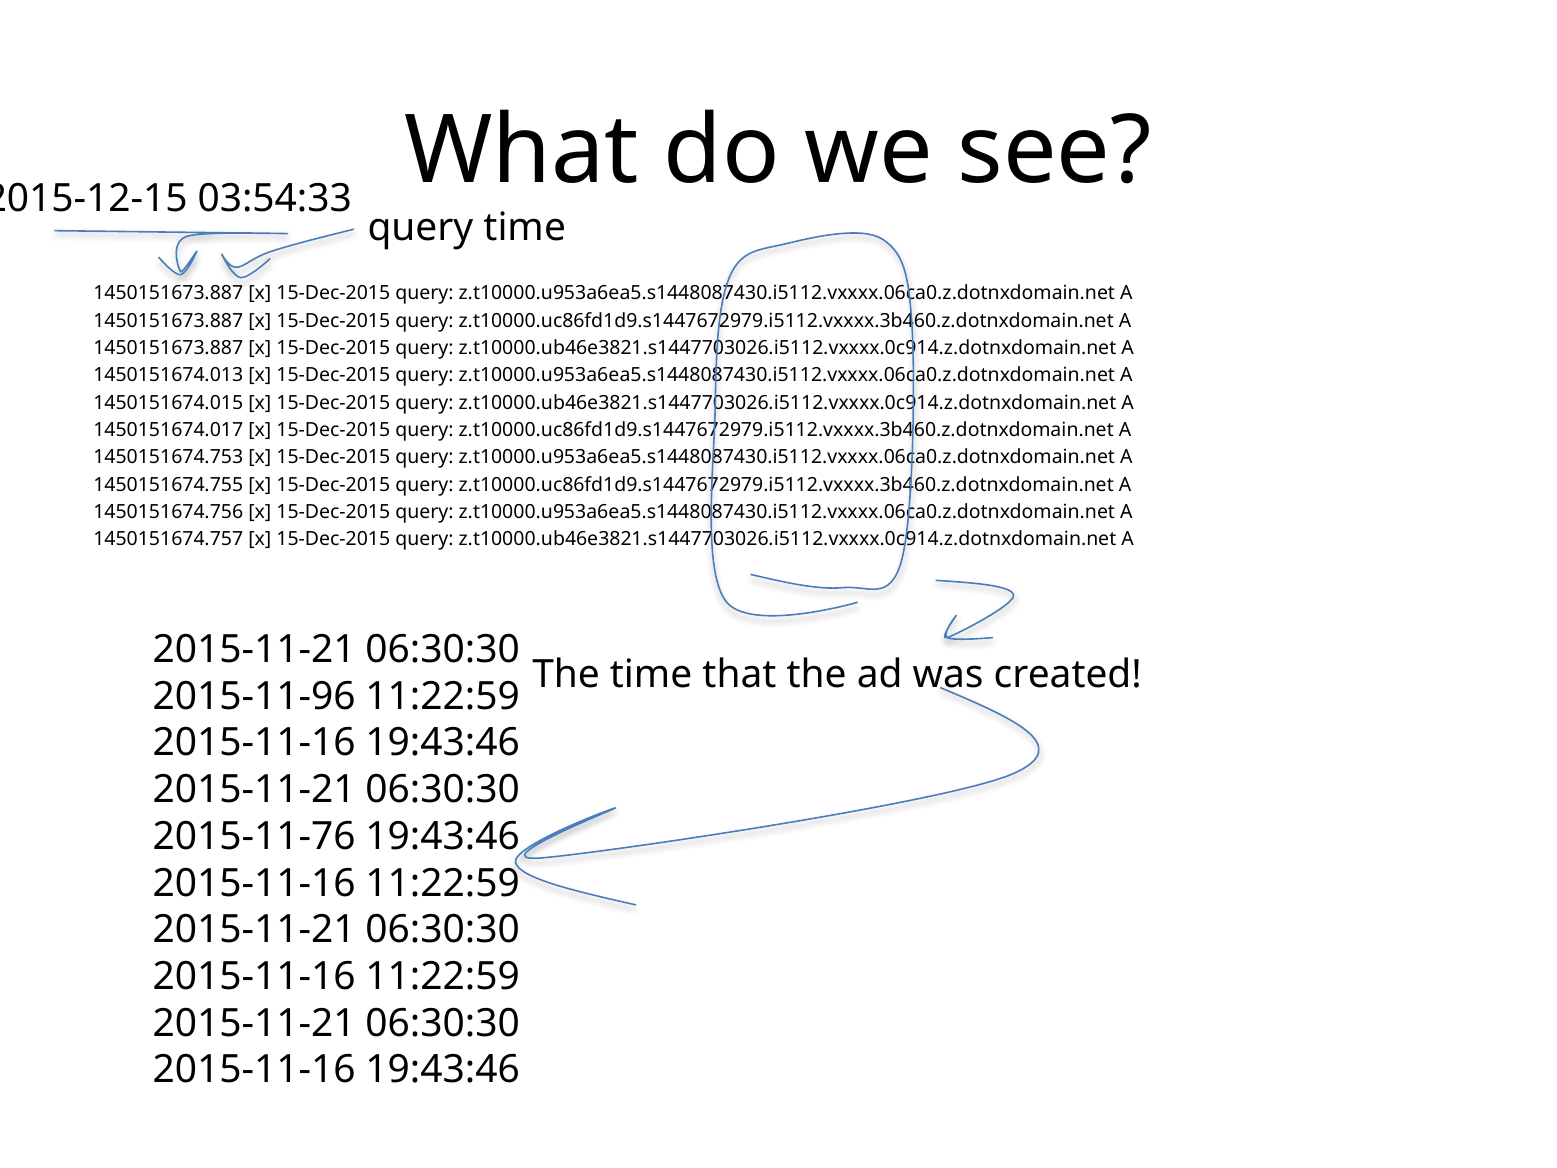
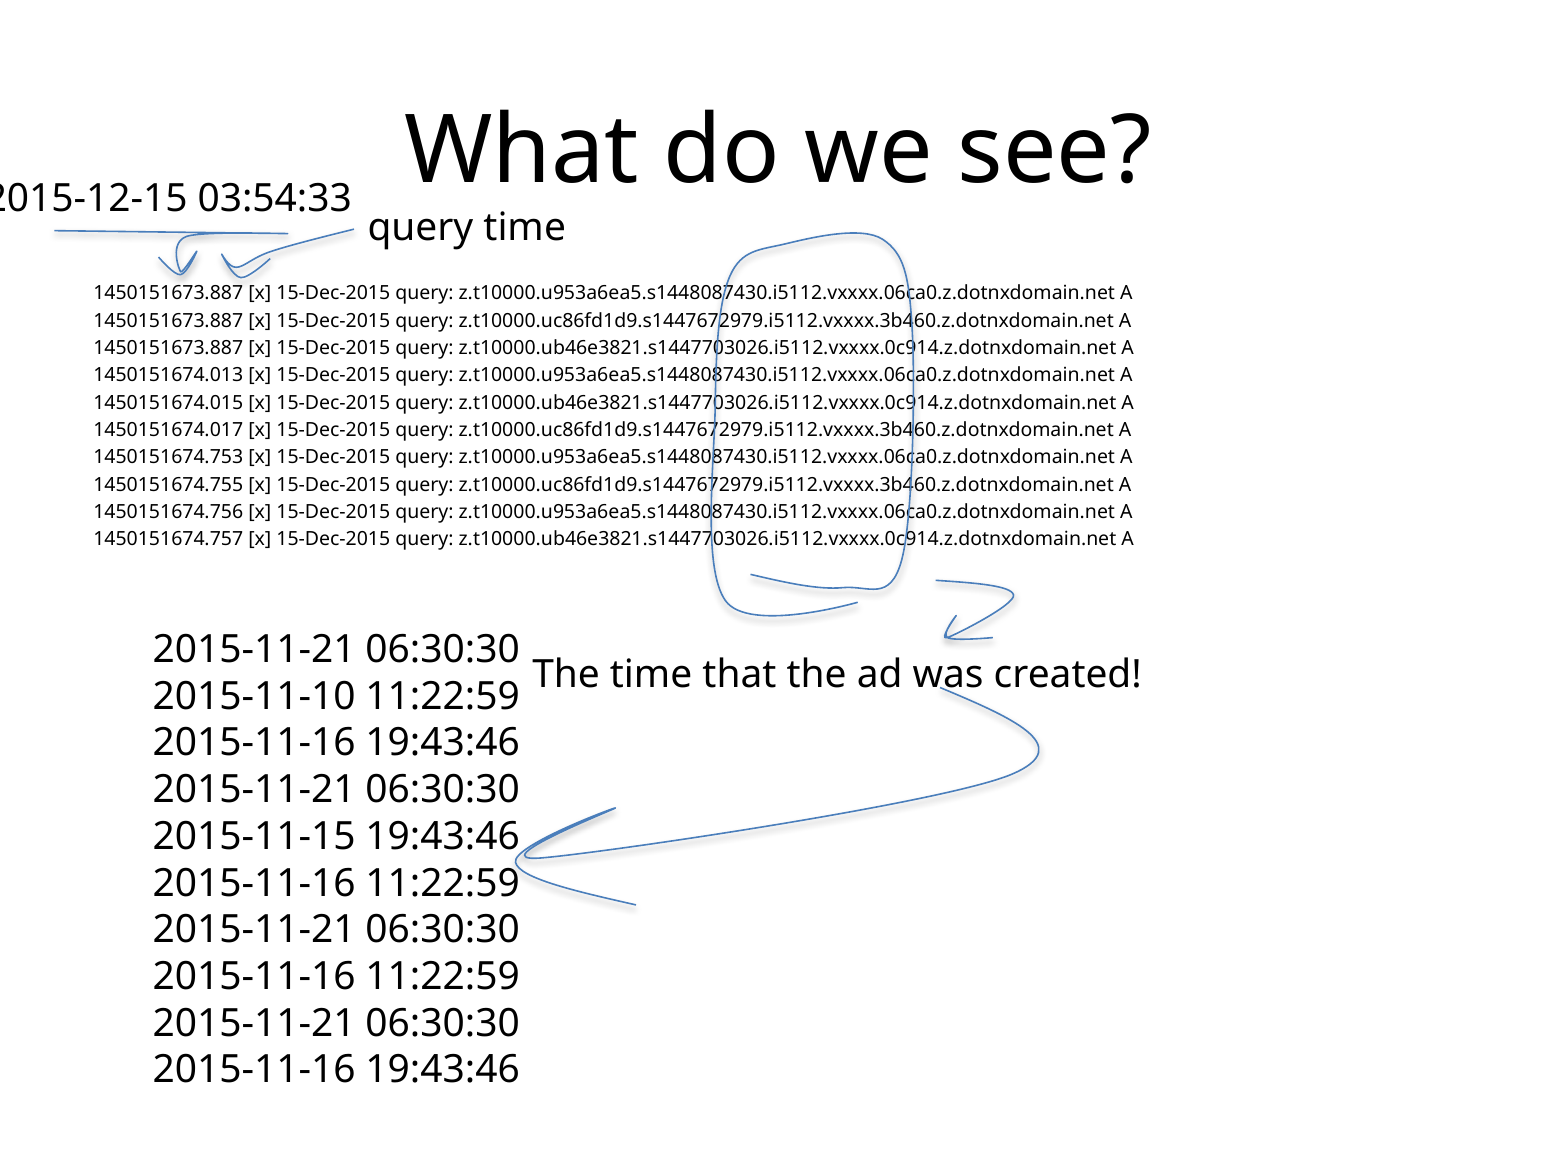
2015-11-96: 2015-11-96 -> 2015-11-10 (254, 696)
2015-11-76: 2015-11-76 -> 2015-11-15 (254, 836)
